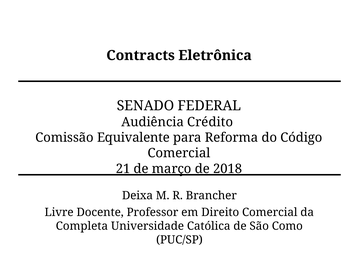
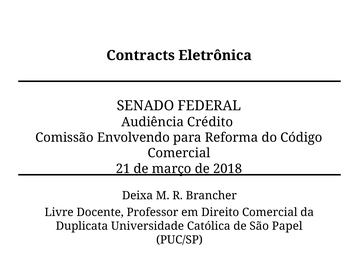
Equivalente: Equivalente -> Envolvendo (133, 137)
Completa: Completa -> Duplicata (82, 225)
Como: Como -> Papel (287, 225)
